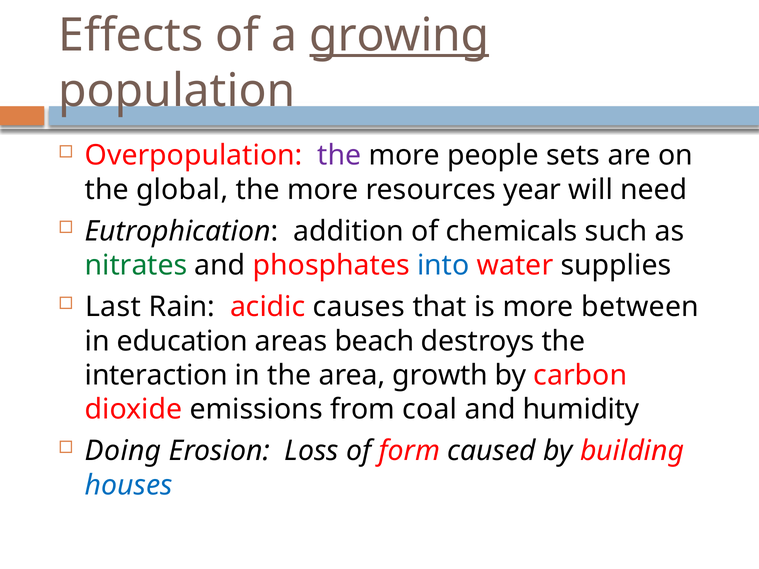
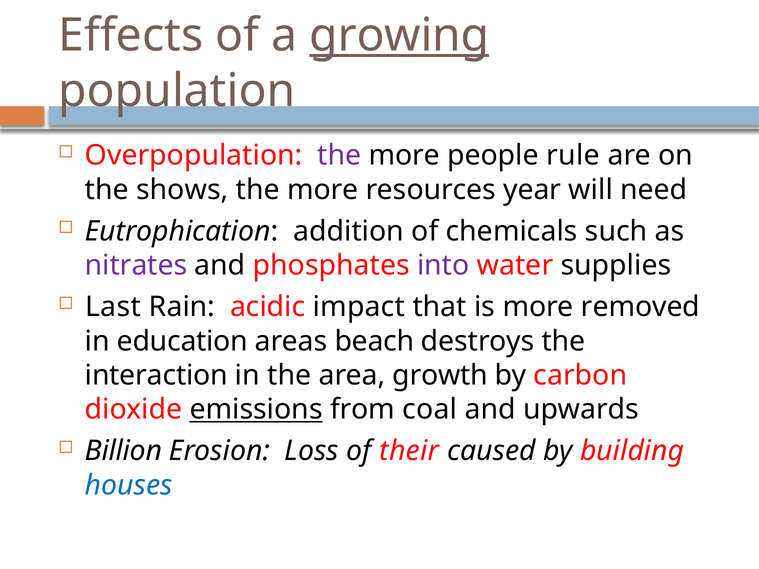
sets: sets -> rule (573, 156)
global: global -> shows (182, 190)
nitrates colour: green -> purple (136, 266)
into colour: blue -> purple (443, 266)
causes: causes -> impact (359, 307)
between: between -> removed (640, 307)
emissions underline: none -> present (256, 410)
humidity: humidity -> upwards (581, 410)
Doing: Doing -> Billion (123, 451)
form: form -> their (409, 451)
